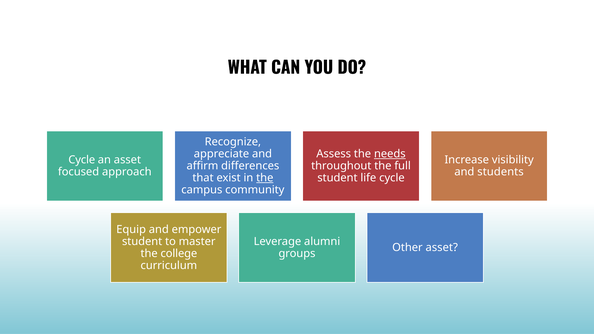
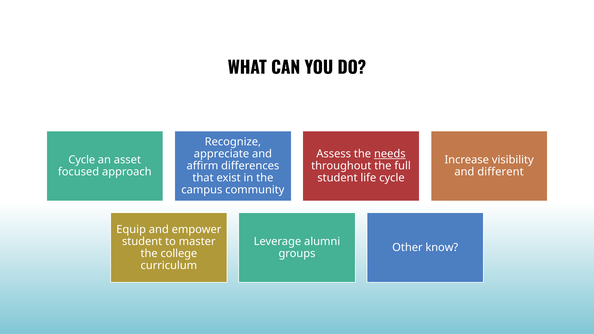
students: students -> different (501, 172)
the underline: present -> none (265, 178)
Other asset: asset -> know (442, 247)
